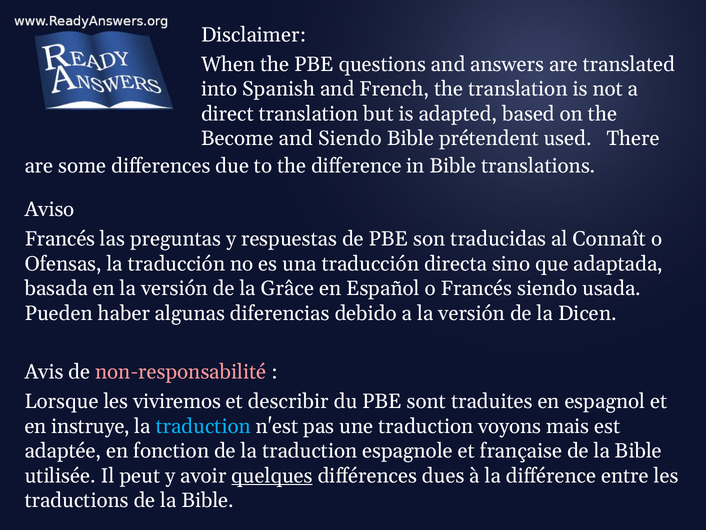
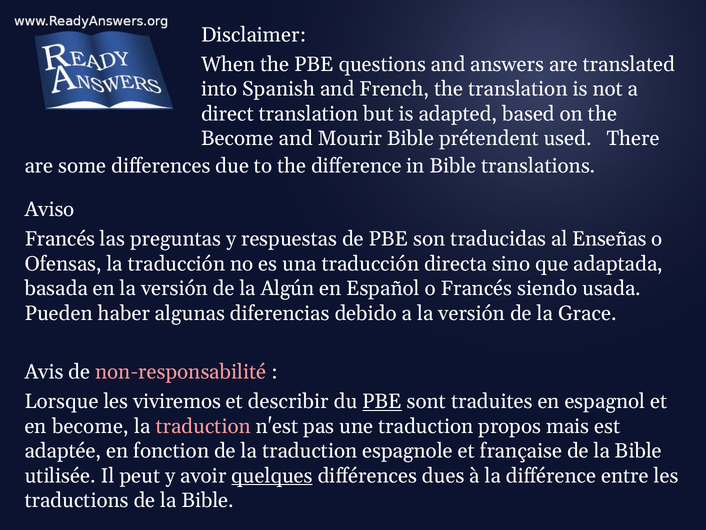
and Siendo: Siendo -> Mourir (350, 138)
Connaît: Connaît -> Enseñas (609, 239)
Grâce: Grâce -> Algún (288, 288)
Dicen: Dicen -> Grace (587, 313)
PBE underline: none -> present (382, 401)
en instruye: instruye -> become (90, 426)
traduction colour: light blue -> pink (203, 426)
voyons: voyons -> propos (510, 426)
